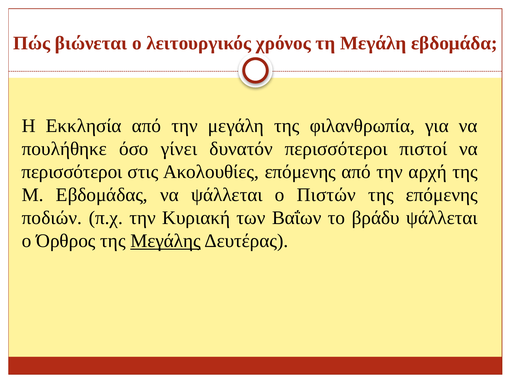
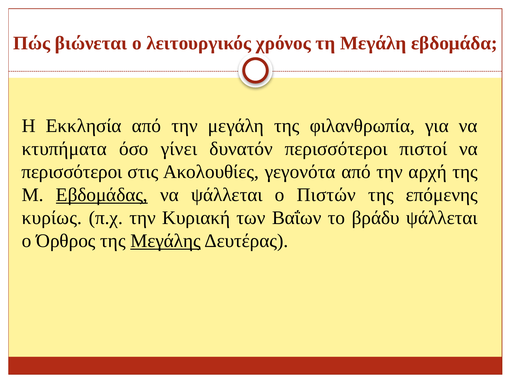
πουλήθηκε: πουλήθηκε -> κτυπήματα (64, 149)
Ακολουθίες επόμενης: επόμενης -> γεγονότα (300, 172)
Εβδομάδας underline: none -> present (102, 195)
ποδιών: ποδιών -> κυρίως (52, 218)
